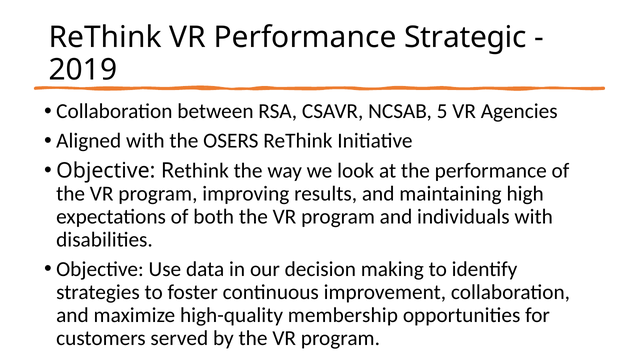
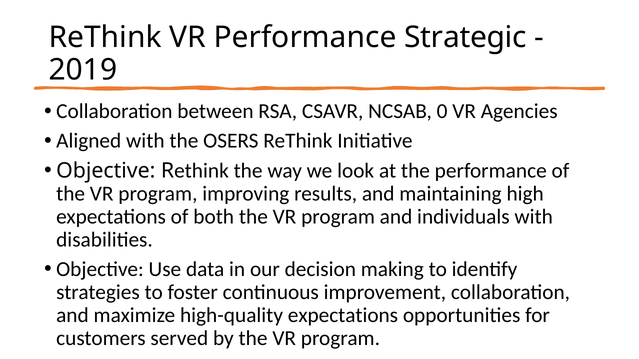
5: 5 -> 0 (442, 111)
high-quality membership: membership -> expectations (343, 316)
